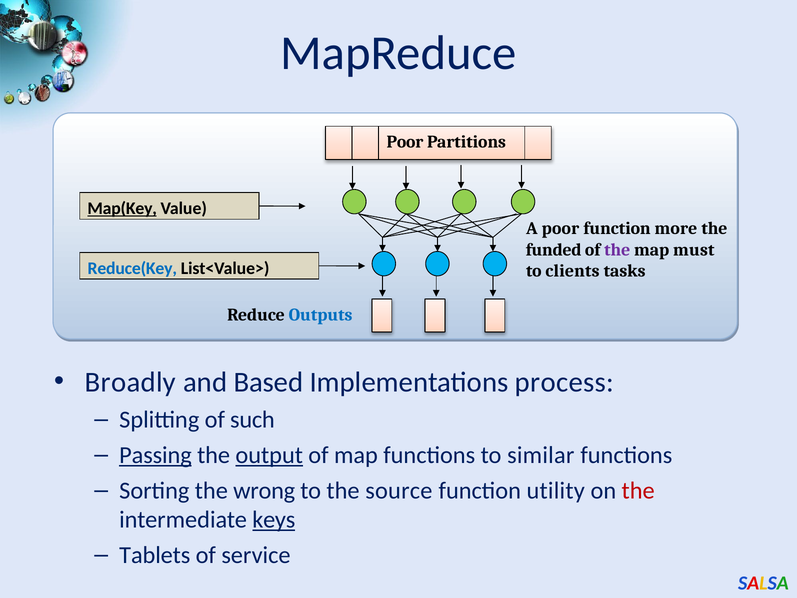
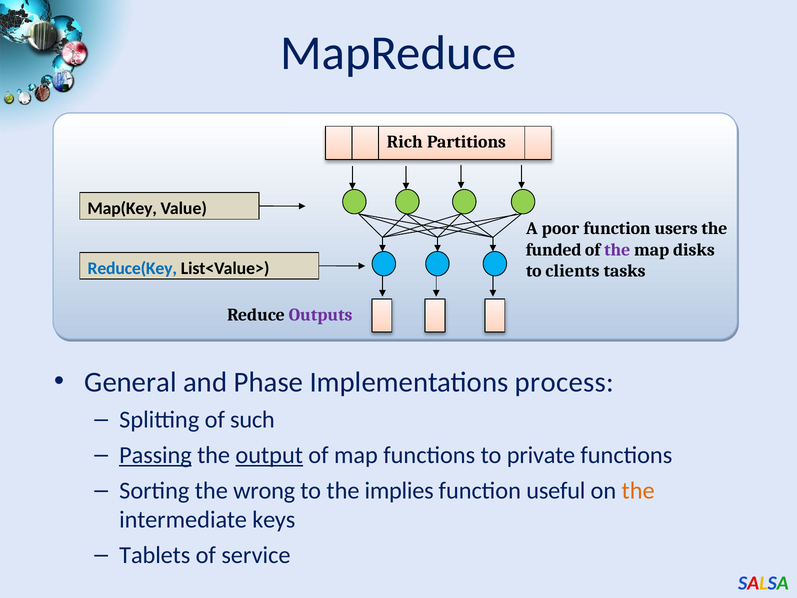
Poor: Poor -> Rich (405, 142)
Map(Key underline: present -> none (122, 208)
more: more -> users (676, 228)
must: must -> disks (694, 250)
Outputs colour: blue -> purple (321, 315)
Broadly: Broadly -> General (131, 382)
Based: Based -> Phase (268, 382)
similar: similar -> private (541, 455)
source: source -> implies (399, 491)
utility: utility -> useful (556, 491)
the colour: red -> orange (638, 491)
keys underline: present -> none (274, 520)
